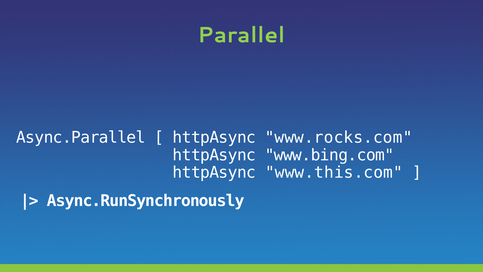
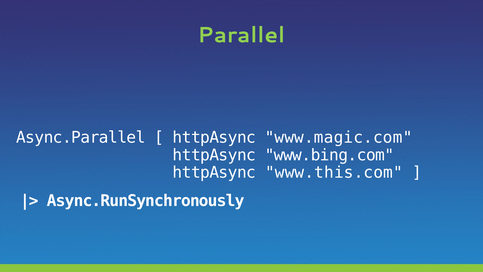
www.rocks.com: www.rocks.com -> www.magic.com (339, 138)
